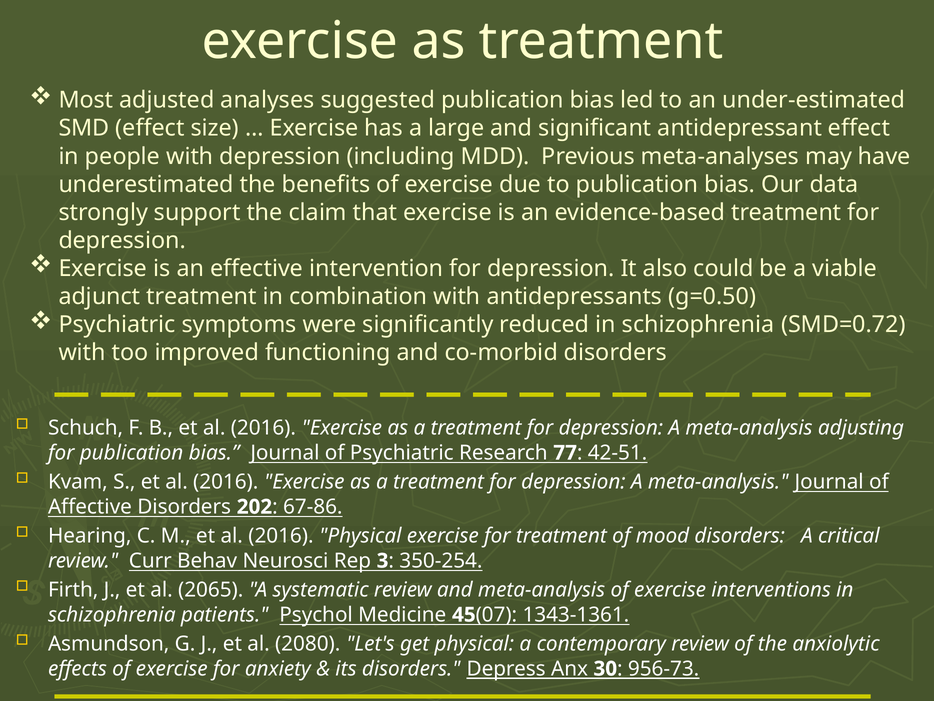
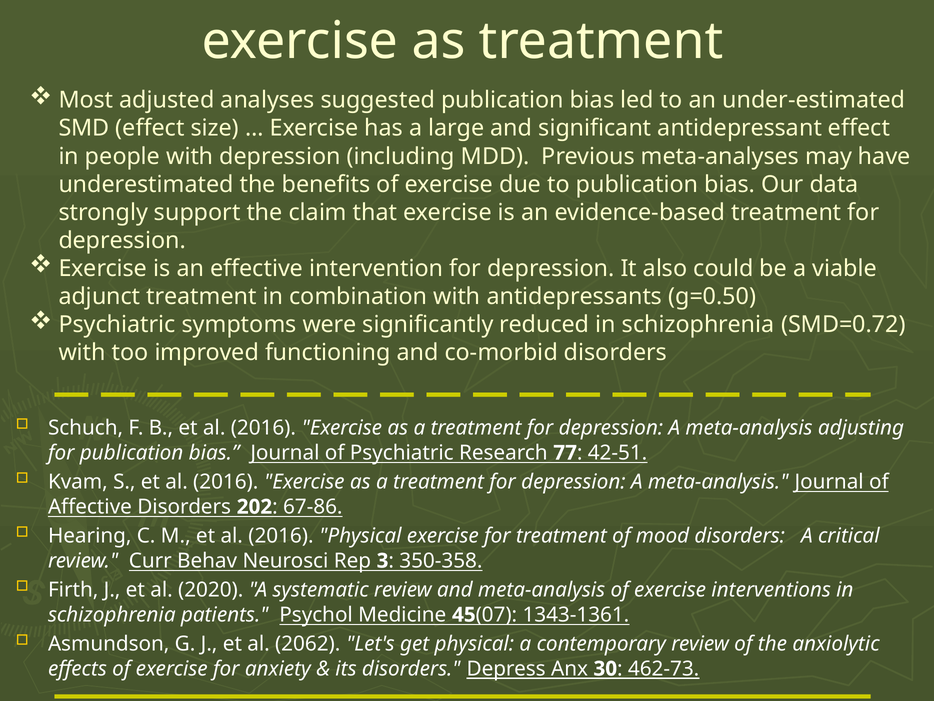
350-254: 350-254 -> 350-358 (441, 560)
2065: 2065 -> 2020 (211, 589)
2080: 2080 -> 2062 (308, 643)
956-73: 956-73 -> 462-73 (664, 668)
